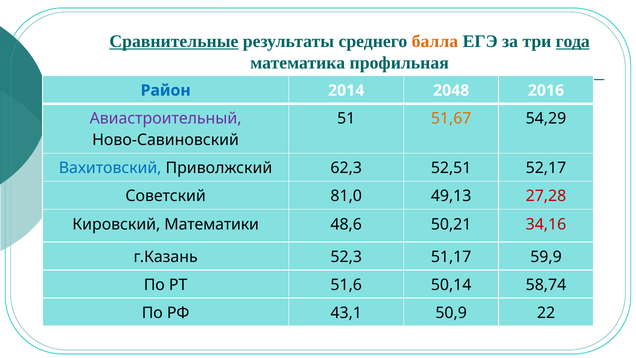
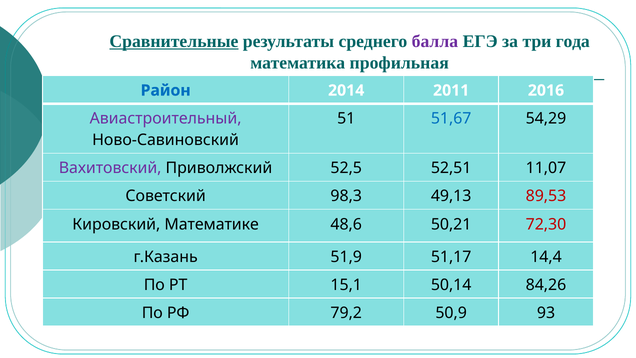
балла colour: orange -> purple (435, 42)
года underline: present -> none (573, 42)
2048: 2048 -> 2011 (451, 90)
51,67 colour: orange -> blue (451, 118)
Вахитовский colour: blue -> purple (110, 168)
62,3: 62,3 -> 52,5 (346, 168)
52,17: 52,17 -> 11,07 (546, 168)
81,0: 81,0 -> 98,3 (346, 196)
27,28: 27,28 -> 89,53 (546, 196)
Математики: Математики -> Математике (212, 224)
34,16: 34,16 -> 72,30 (546, 224)
52,3: 52,3 -> 51,9 (346, 257)
59,9: 59,9 -> 14,4 (546, 257)
51,6: 51,6 -> 15,1 (346, 285)
58,74: 58,74 -> 84,26 (546, 285)
43,1: 43,1 -> 79,2 (346, 313)
22: 22 -> 93 (546, 313)
